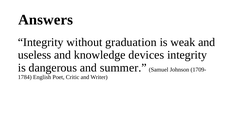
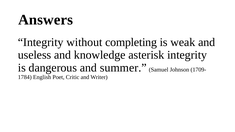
graduation: graduation -> completing (131, 42)
devices: devices -> asterisk (146, 55)
